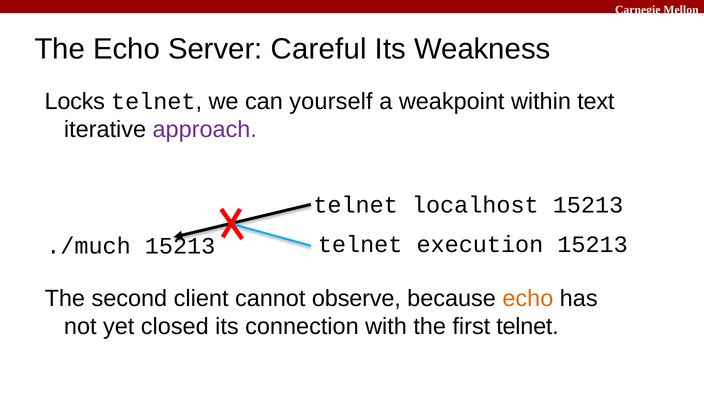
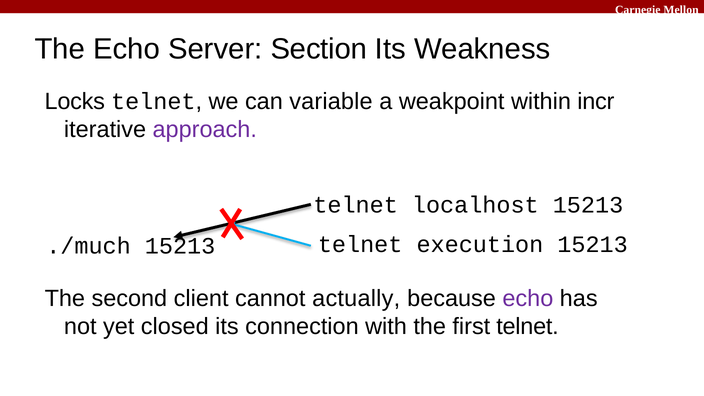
Careful: Careful -> Section (319, 49)
yourself: yourself -> variable (331, 101)
text: text -> incr (596, 101)
observe: observe -> actually (356, 299)
echo colour: orange -> purple (528, 299)
